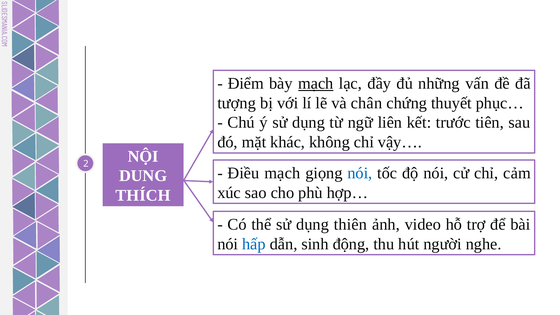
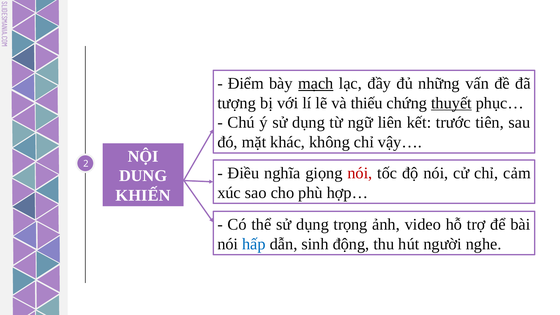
chân: chân -> thiếu (367, 103)
thuyết underline: none -> present (451, 103)
Điều mạch: mạch -> nghĩa (282, 173)
nói colour: blue -> red (360, 173)
THÍCH: THÍCH -> KHIẾN (143, 196)
thiên: thiên -> trọng (351, 224)
